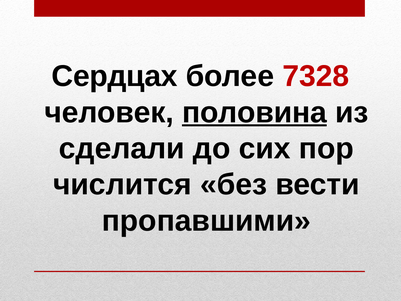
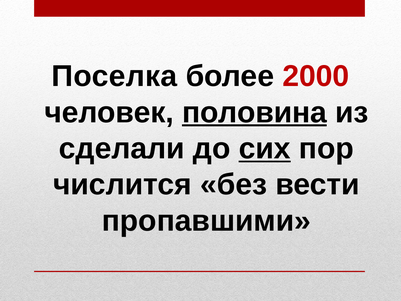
Сердцах: Сердцах -> Поселка (114, 76)
7328: 7328 -> 2000 (316, 76)
сих underline: none -> present (265, 148)
